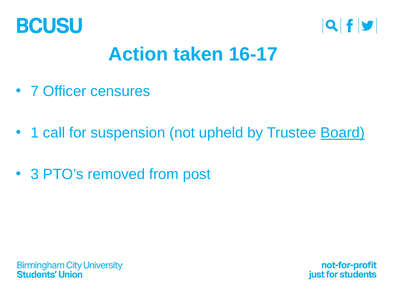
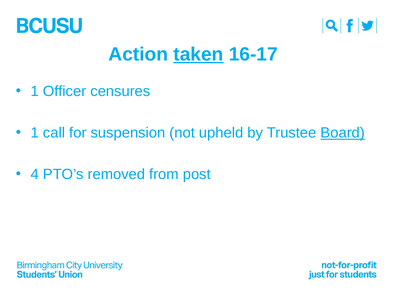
taken underline: none -> present (198, 54)
7: 7 -> 1 (35, 91)
3: 3 -> 4 (35, 174)
